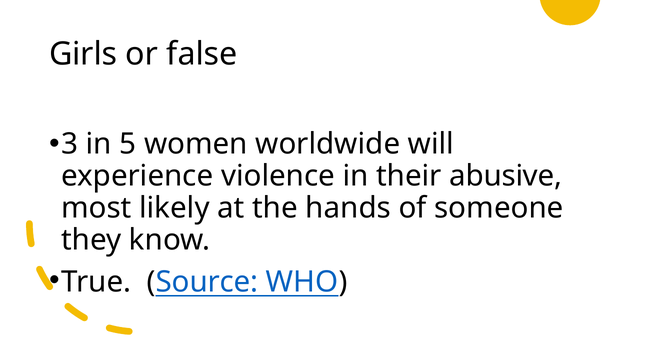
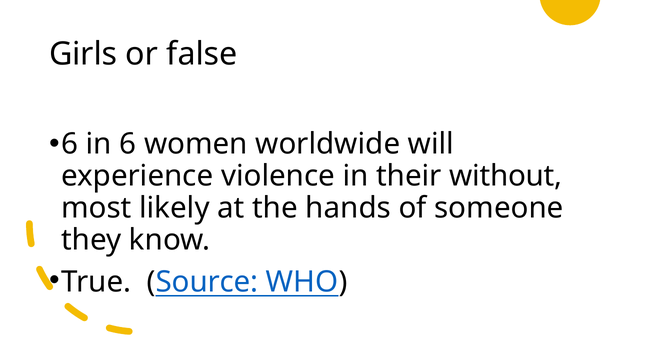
3: 3 -> 6 (70, 144)
in 5: 5 -> 6 (128, 144)
abusive: abusive -> without (506, 176)
